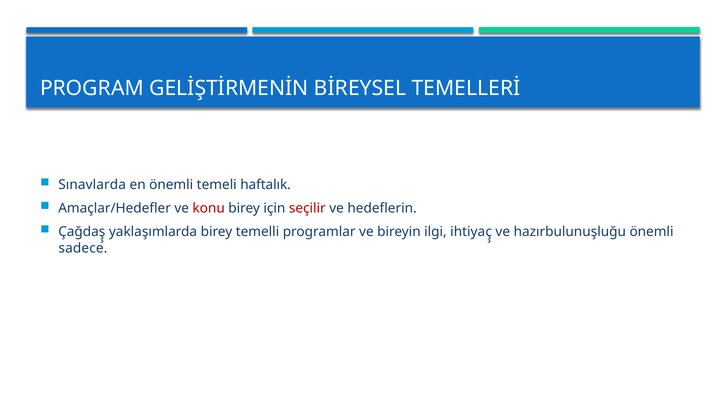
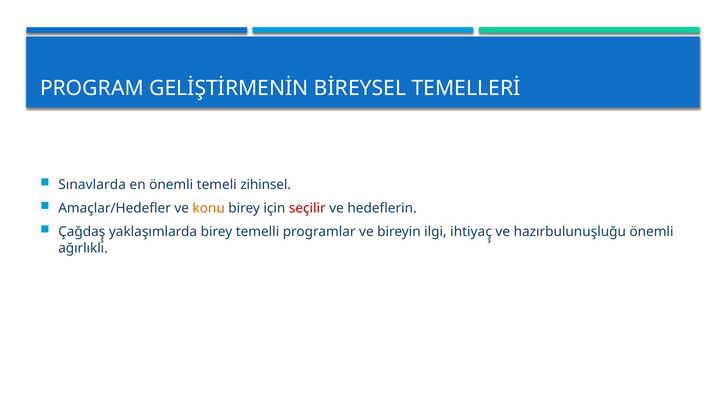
haftalık: haftalık -> zihinsel (266, 185)
konu colour: red -> orange (209, 209)
sadece: sadece -> ağırlıklı (83, 248)
